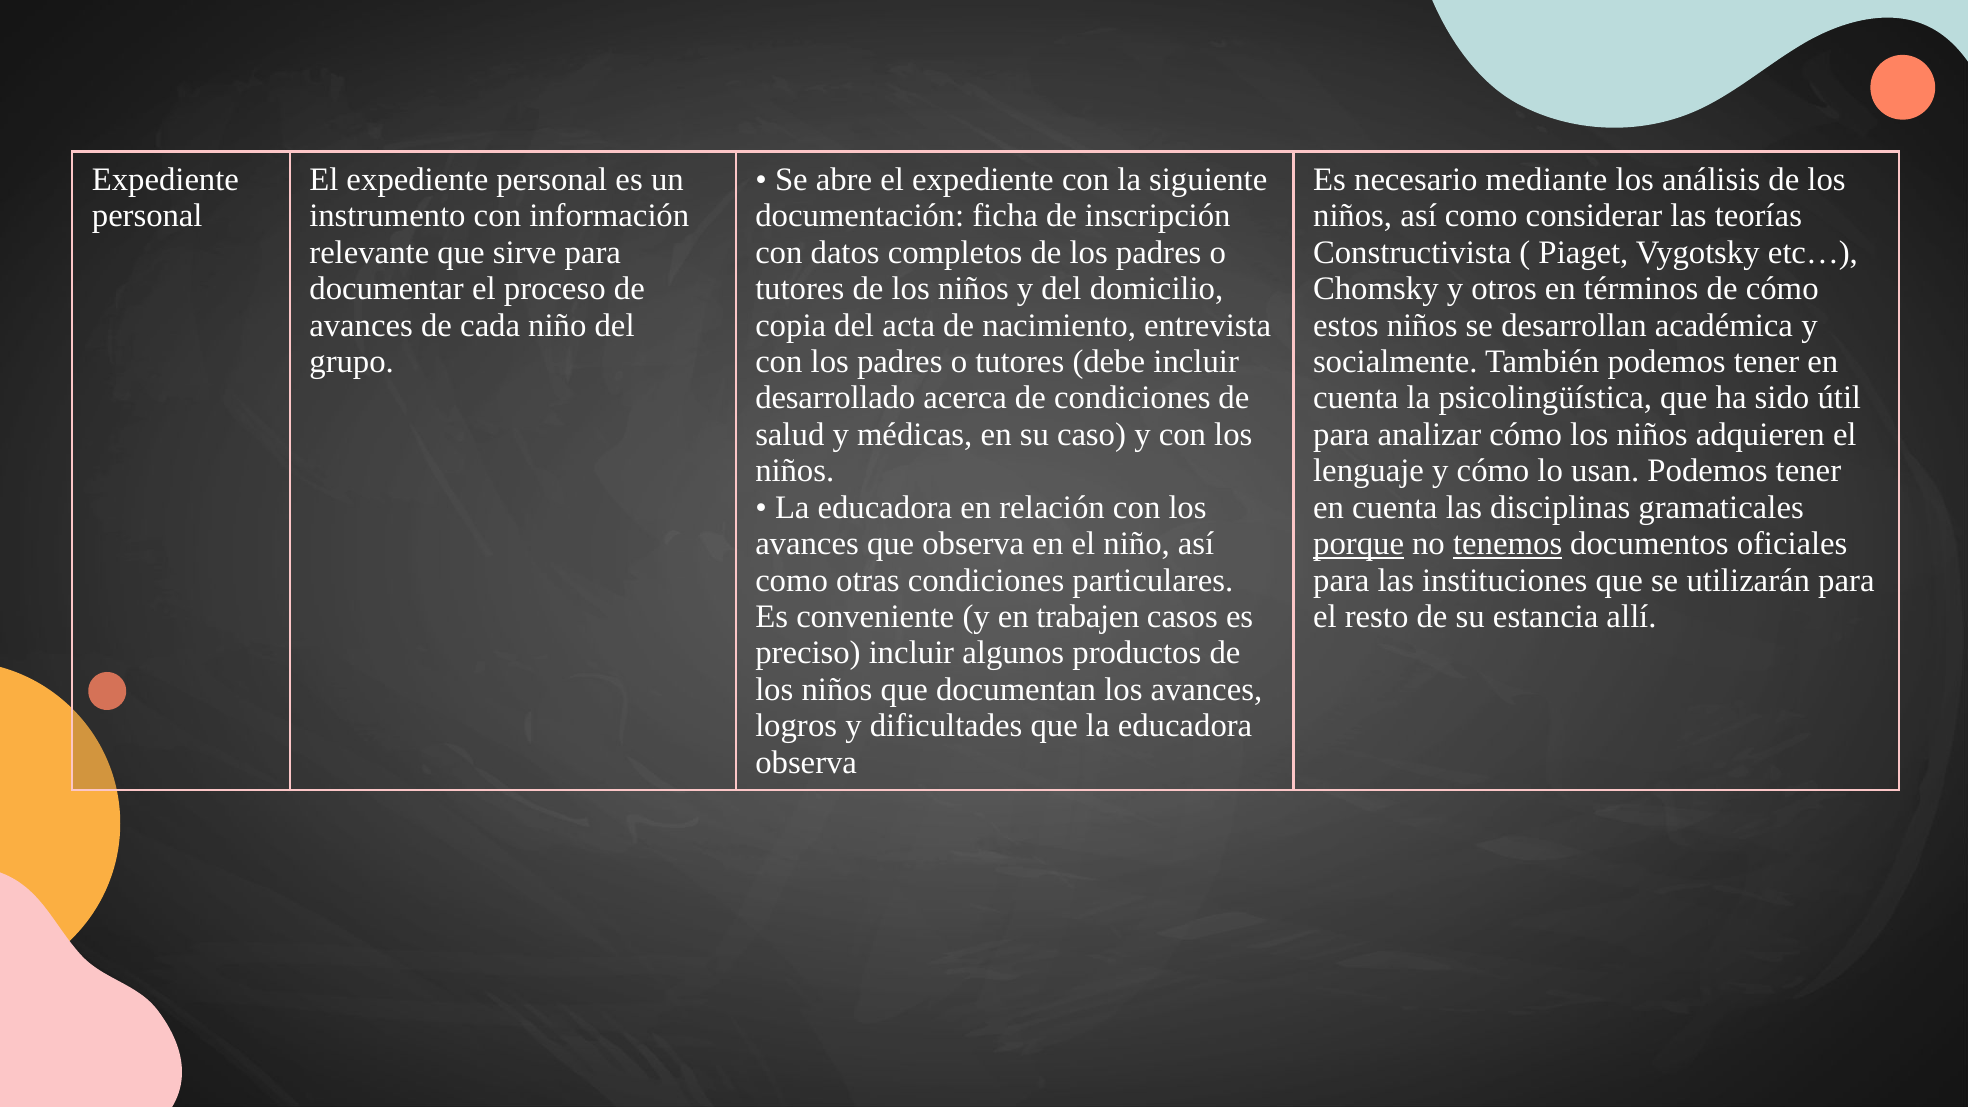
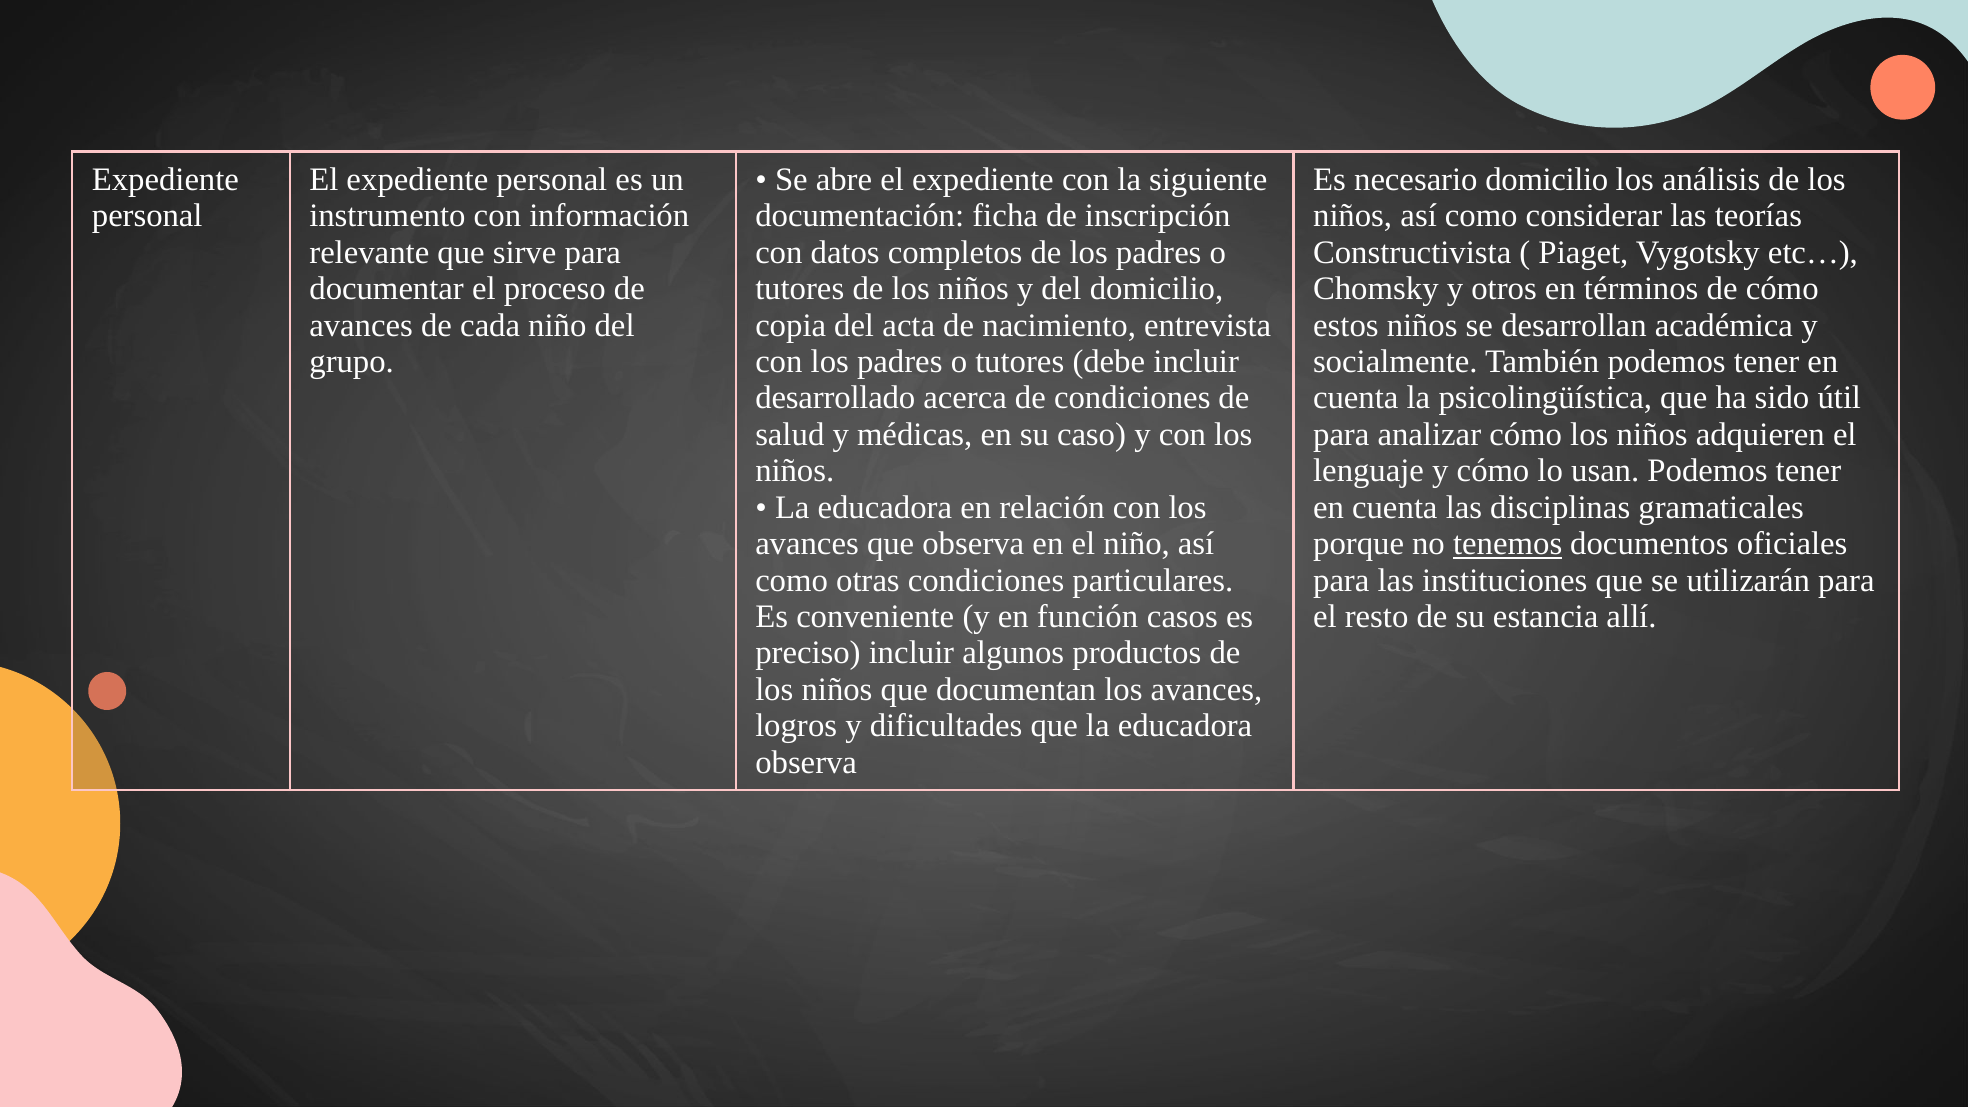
necesario mediante: mediante -> domicilio (1547, 180)
porque underline: present -> none (1359, 544)
trabajen: trabajen -> función (1088, 617)
